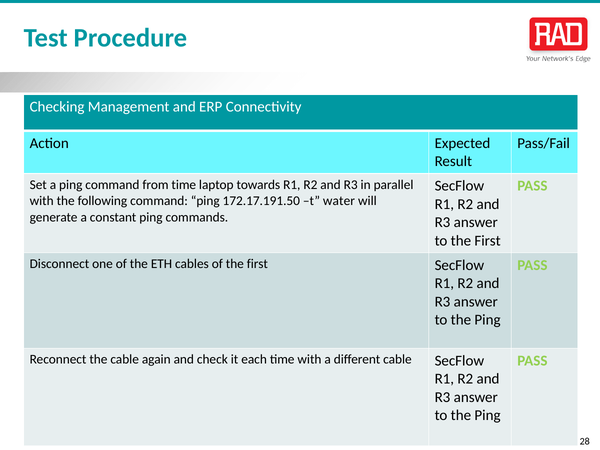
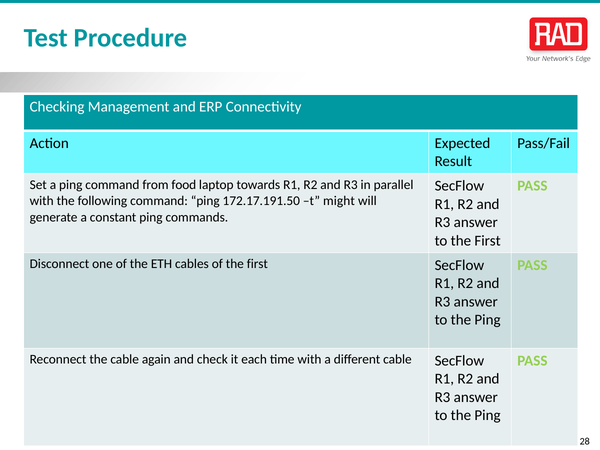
from time: time -> food (184, 185)
water: water -> might (339, 201)
